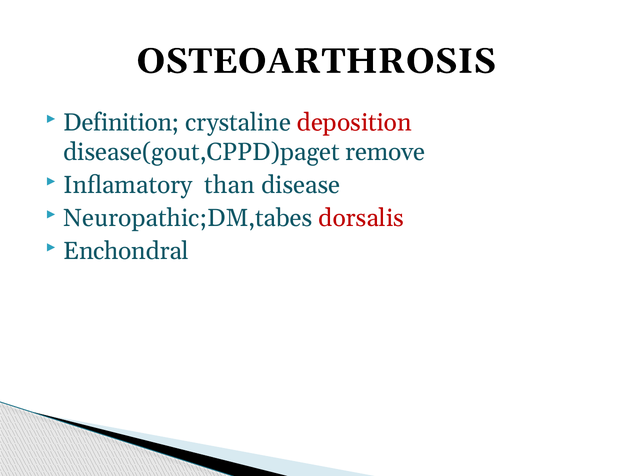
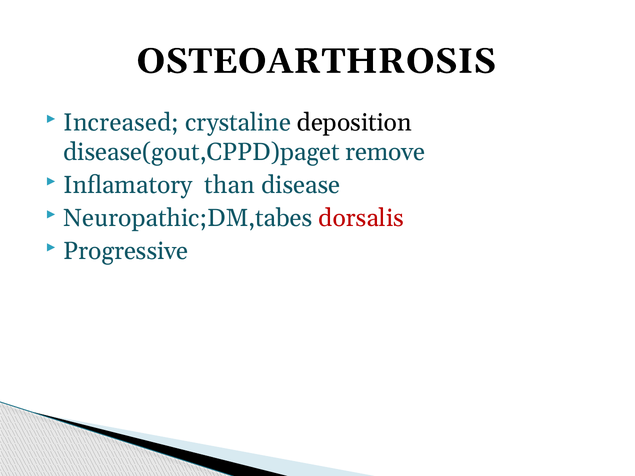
Definition: Definition -> Increased (121, 122)
deposition colour: red -> black (354, 122)
Enchondral: Enchondral -> Progressive (126, 251)
